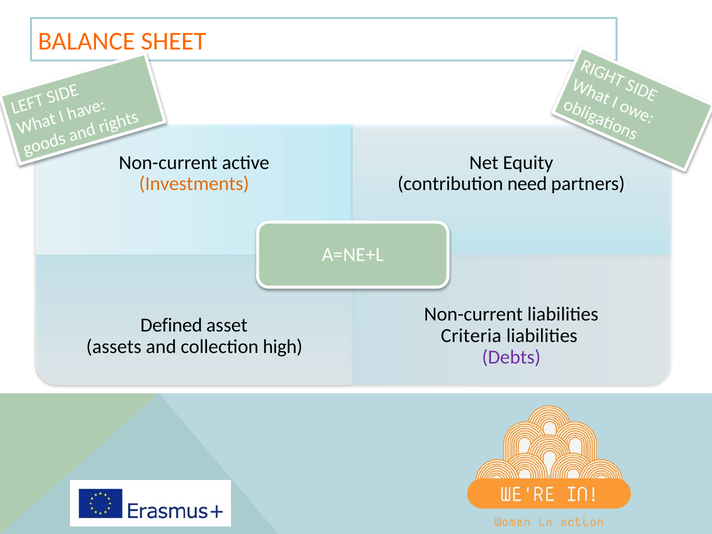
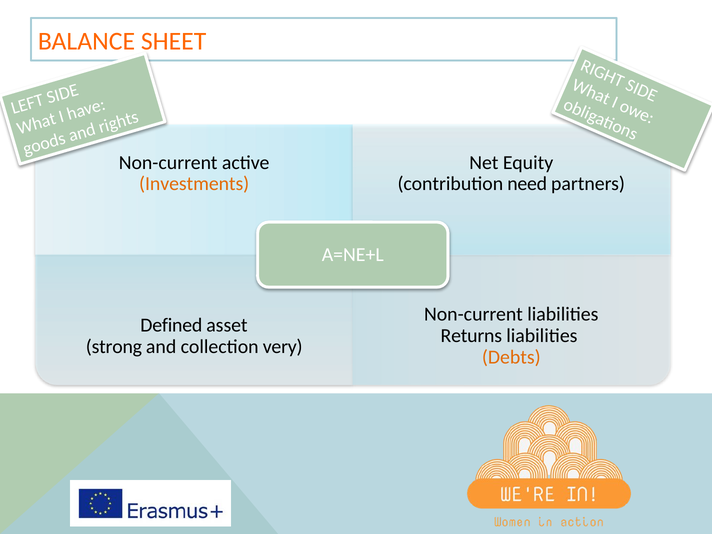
Criteria: Criteria -> Returns (471, 336)
assets: assets -> strong (114, 346)
high: high -> very (283, 346)
Debts colour: purple -> orange (511, 357)
